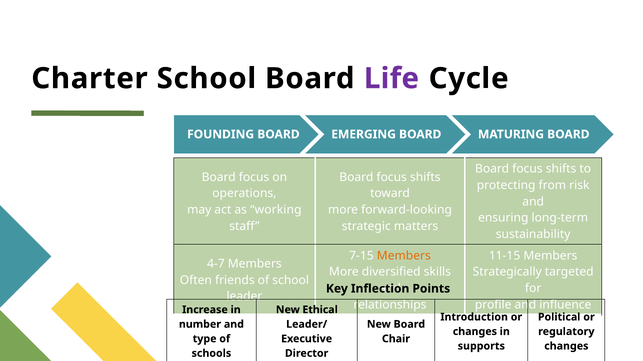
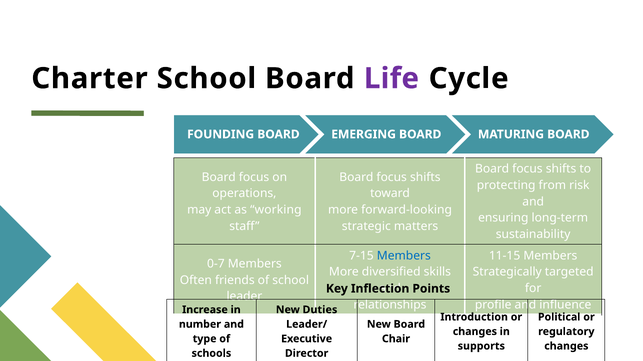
Members colour: orange -> blue (404, 256)
4-7: 4-7 -> 0-7 (216, 264)
Ethical: Ethical -> Duties (320, 310)
